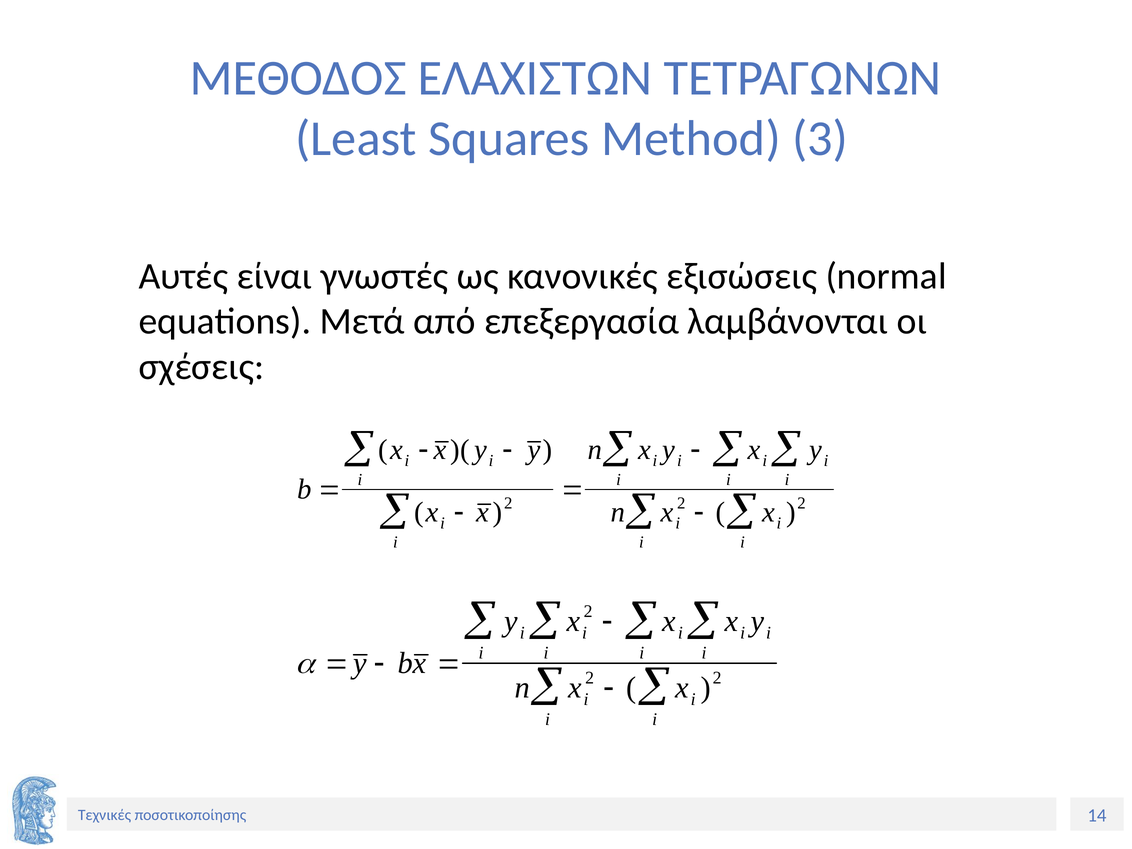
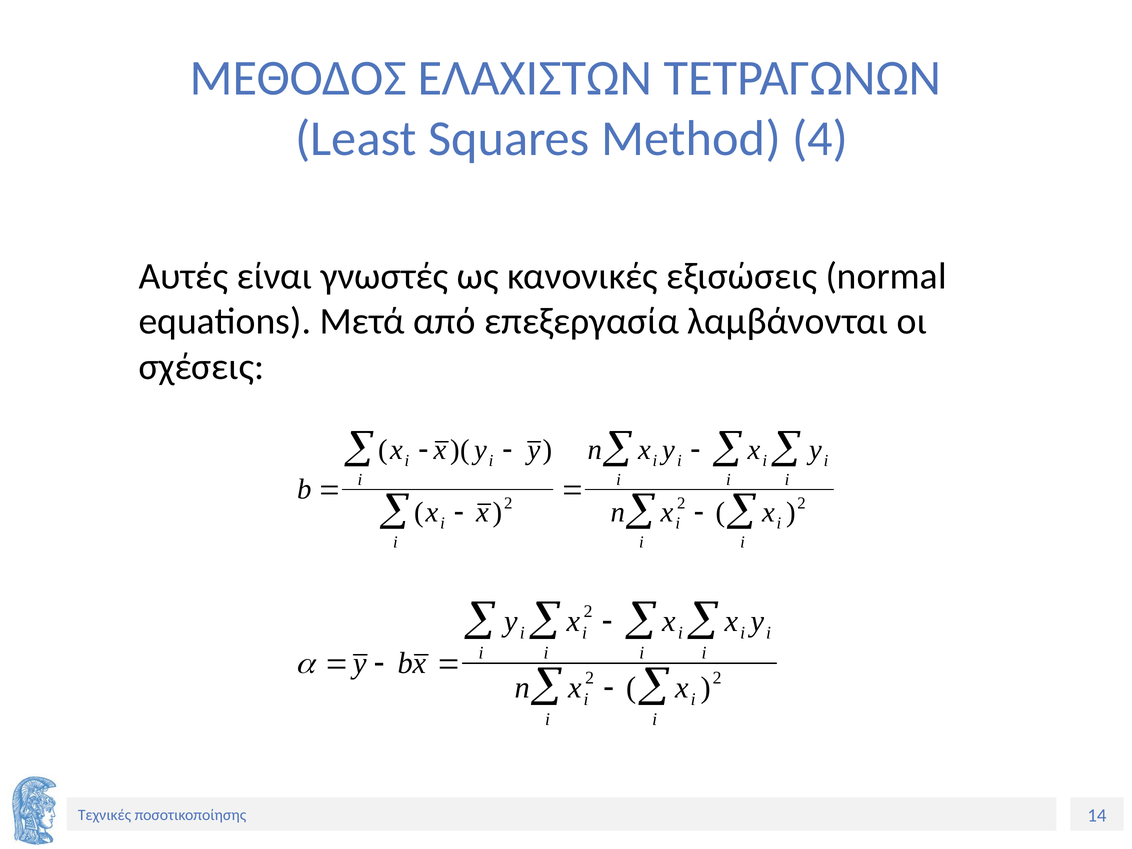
3: 3 -> 4 (820, 138)
